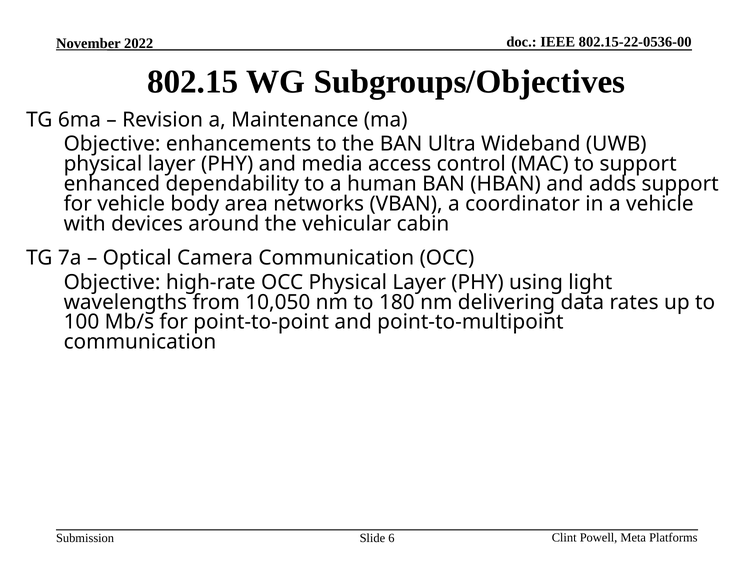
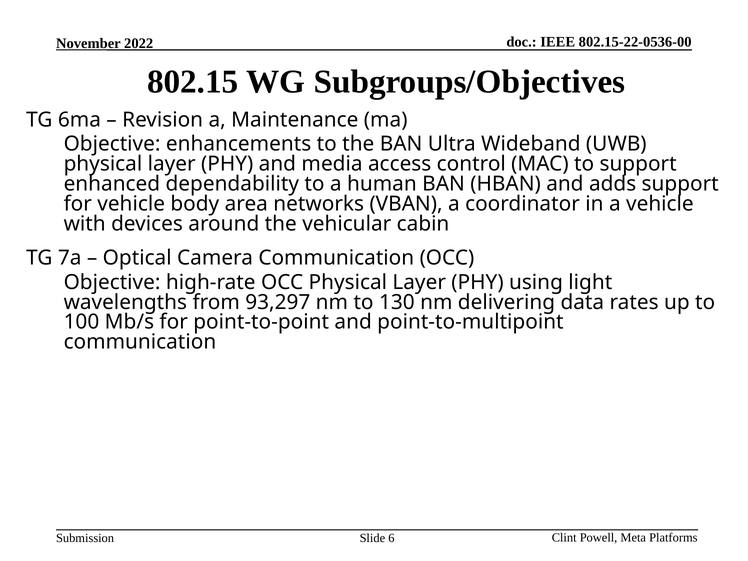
10,050: 10,050 -> 93,297 (278, 302)
180: 180 -> 130 (397, 302)
